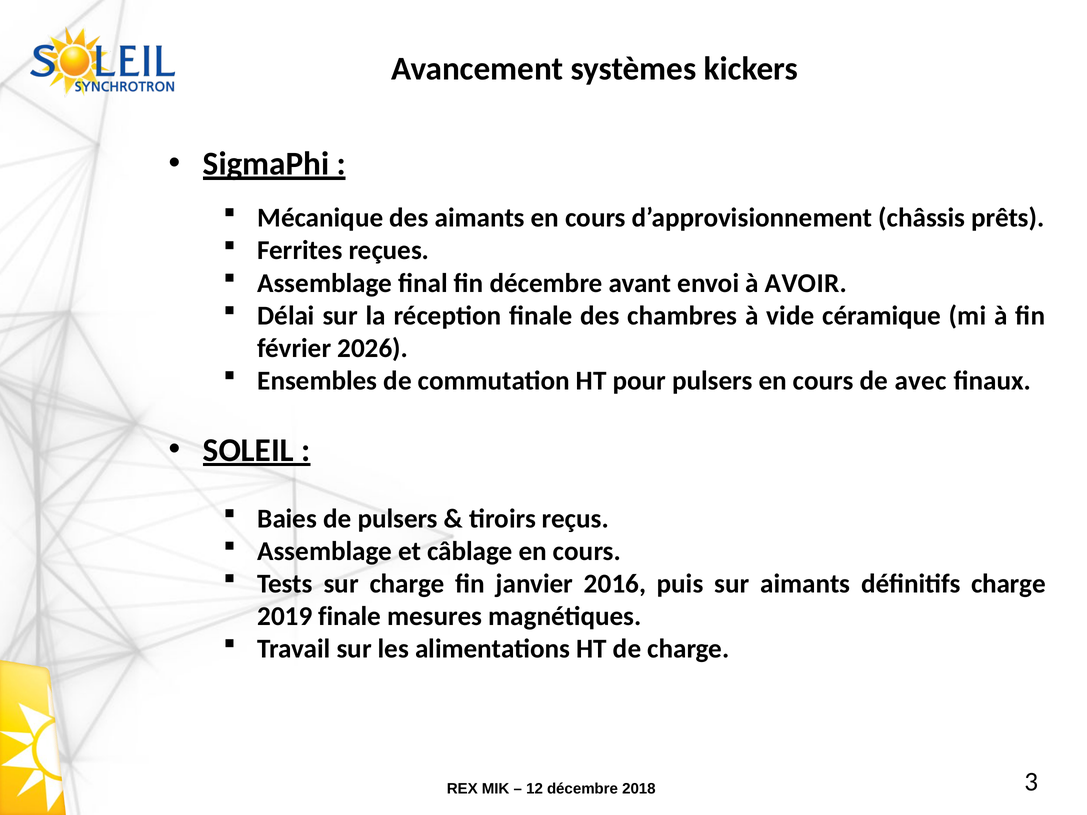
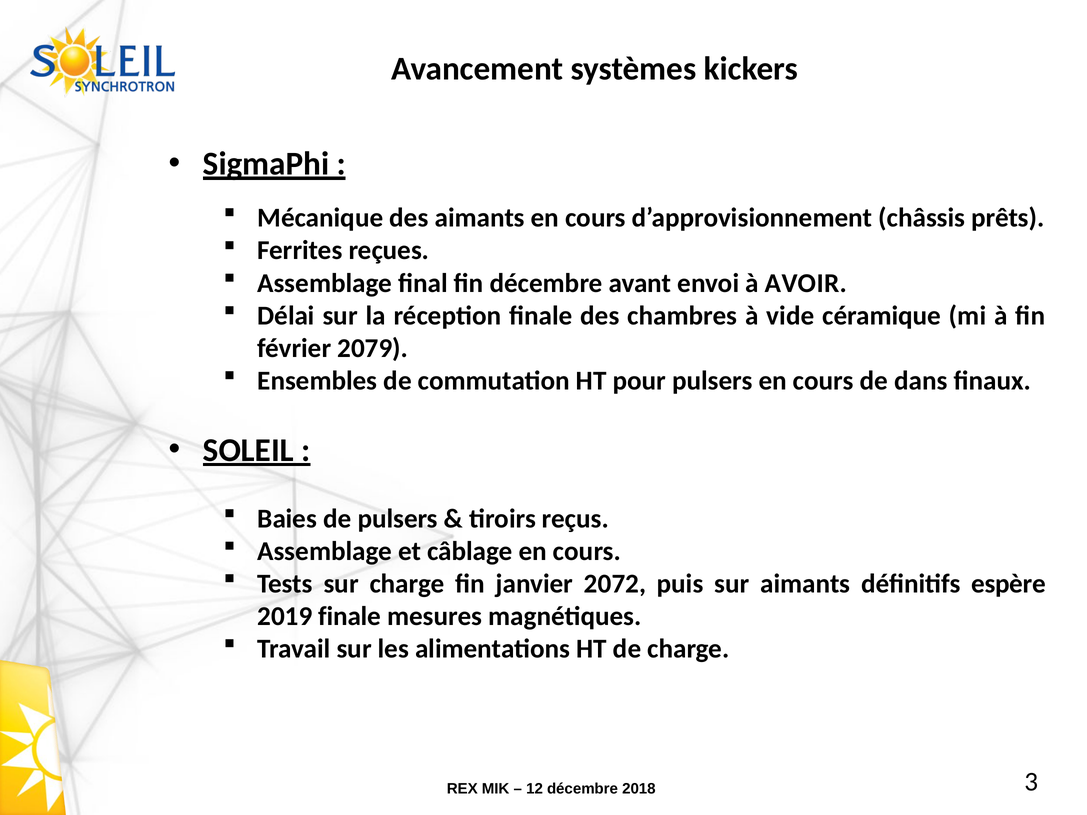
2026: 2026 -> 2079 (373, 348)
avec: avec -> dans (921, 381)
2016: 2016 -> 2072 (615, 584)
définitifs charge: charge -> espère (1009, 584)
